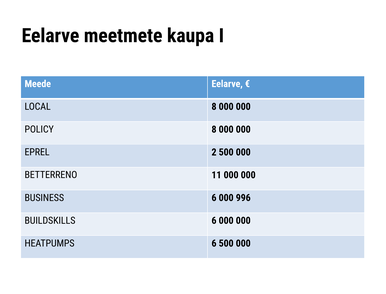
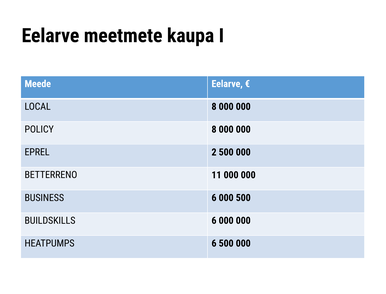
000 996: 996 -> 500 (243, 197)
